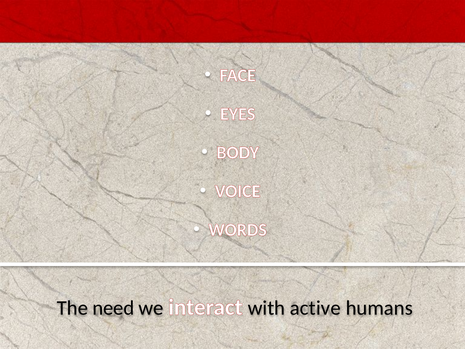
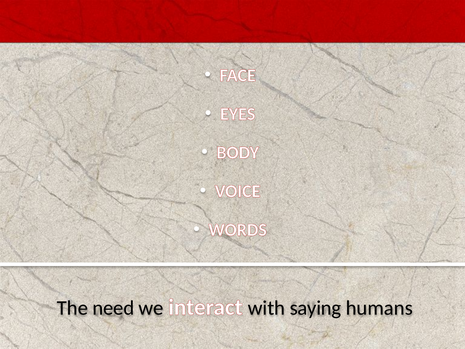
active: active -> saying (316, 308)
